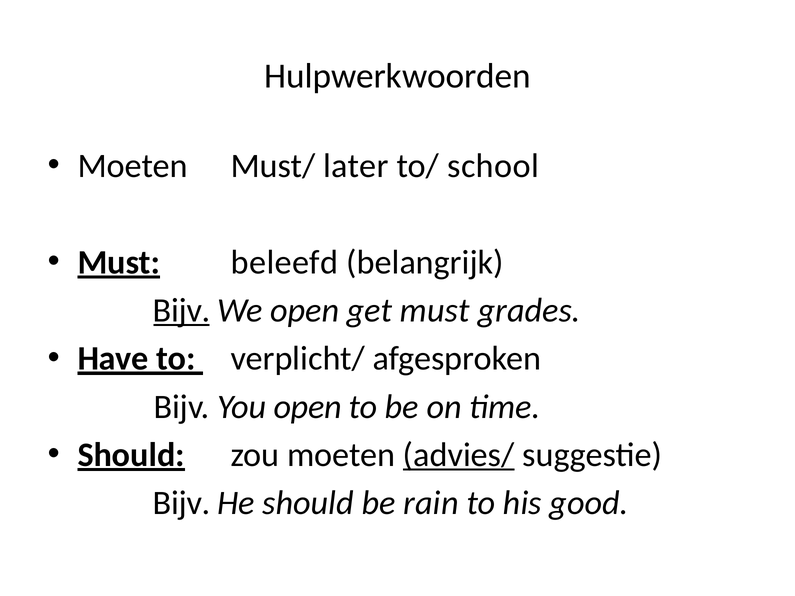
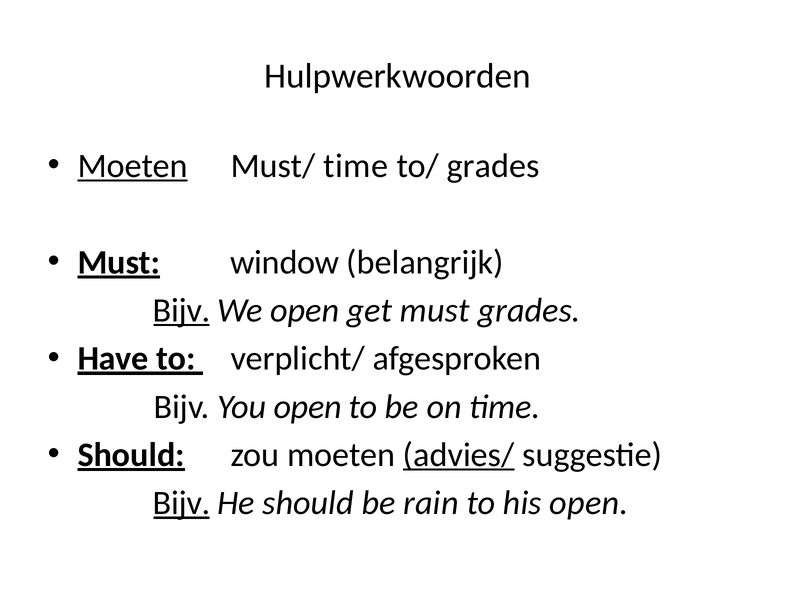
Moeten underline: none -> present (133, 166)
Must/ later: later -> time (356, 166)
to/ school: school -> grades (493, 166)
beleefd: beleefd -> window (285, 262)
Bijv underline: none -> present (182, 503)
his good: good -> open (589, 503)
